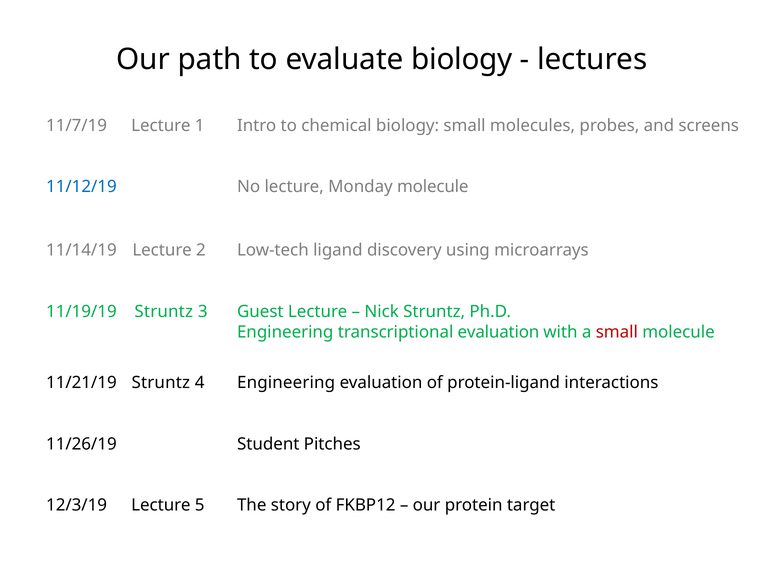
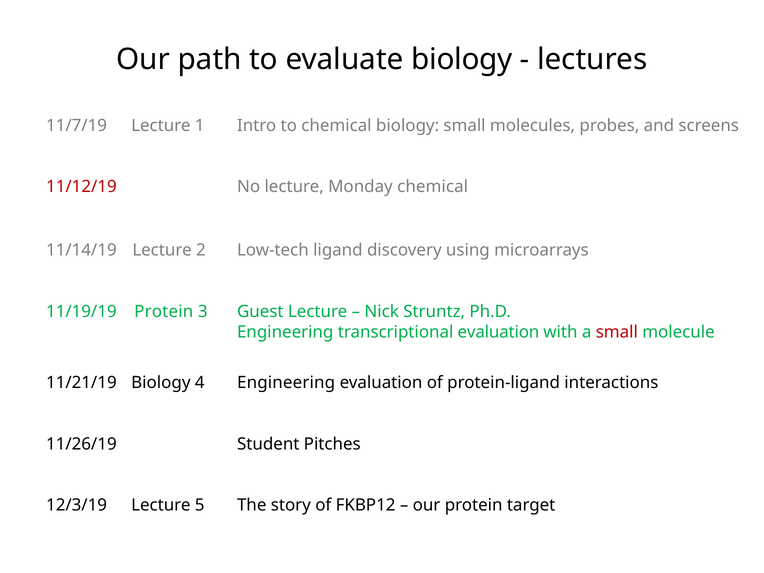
11/12/19 colour: blue -> red (81, 187)
Monday molecule: molecule -> chemical (433, 187)
11/19/19 Struntz: Struntz -> Protein (164, 312)
11/21/19 Struntz: Struntz -> Biology (161, 383)
